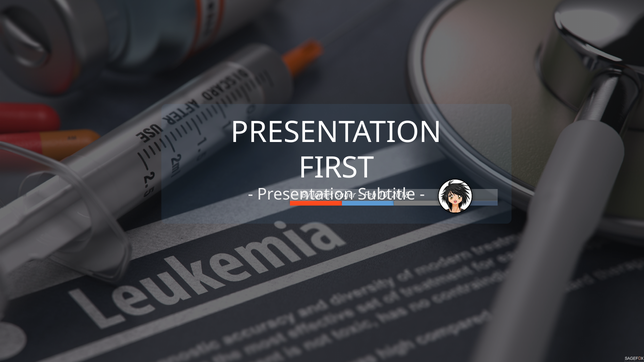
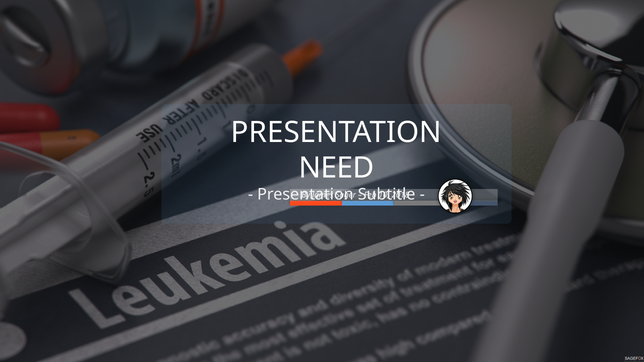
FIRST: FIRST -> NEED (337, 168)
